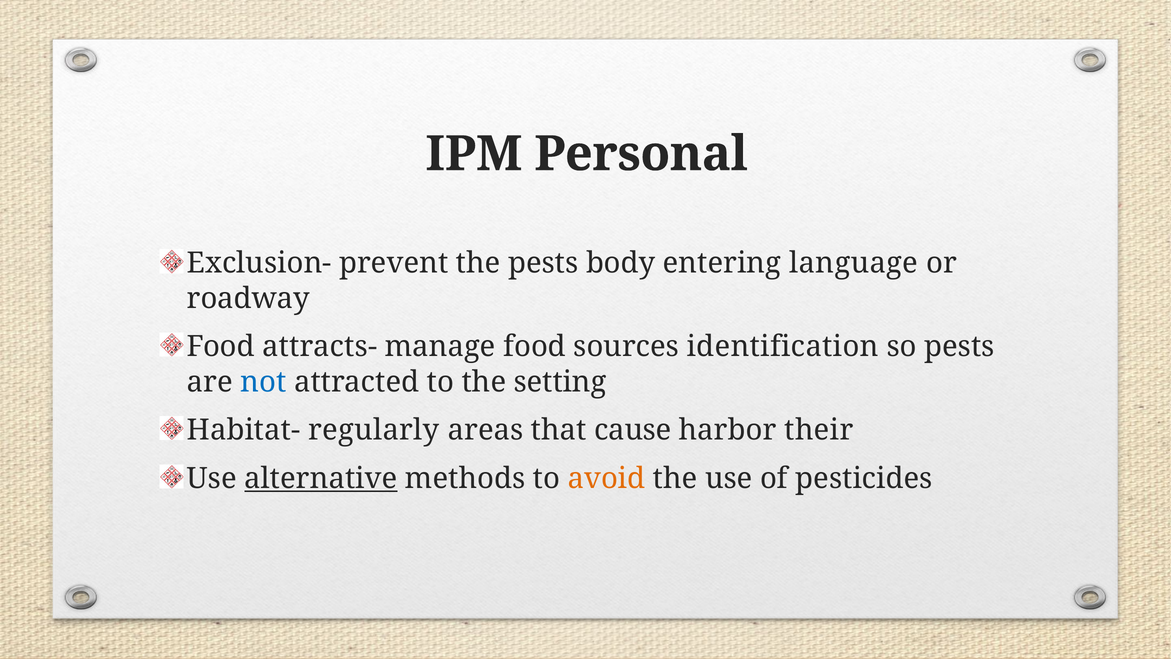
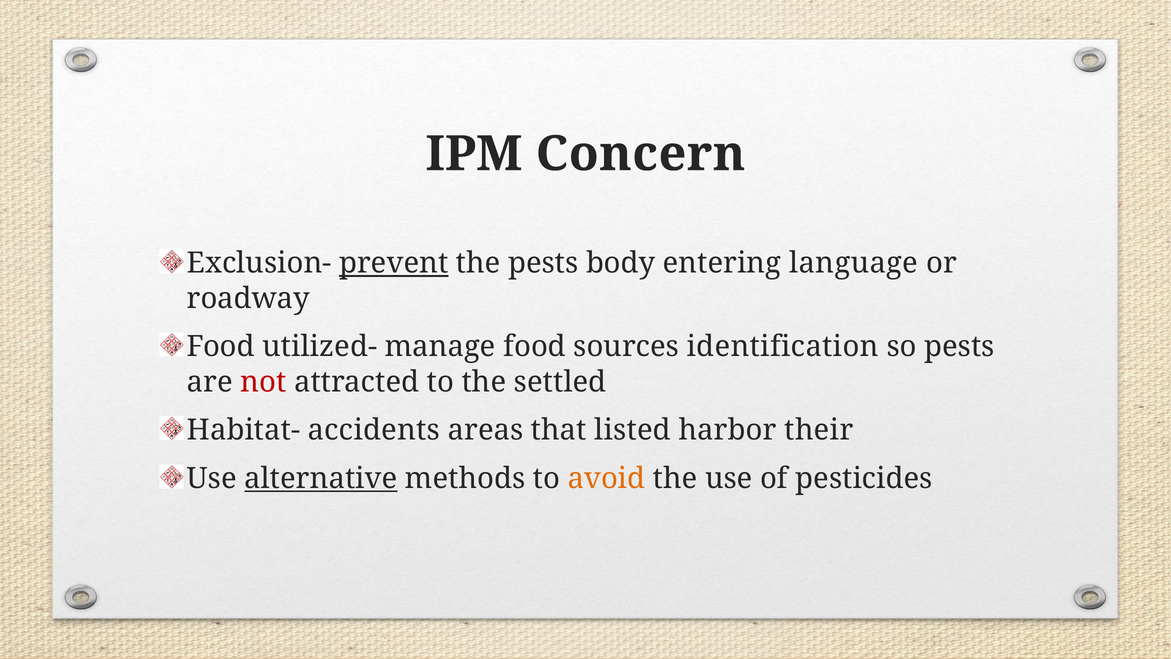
Personal: Personal -> Concern (641, 154)
prevent underline: none -> present (394, 263)
attracts-: attracts- -> utilized- (320, 347)
not colour: blue -> red (263, 382)
setting: setting -> settled (560, 382)
regularly: regularly -> accidents (374, 430)
cause: cause -> listed (633, 430)
